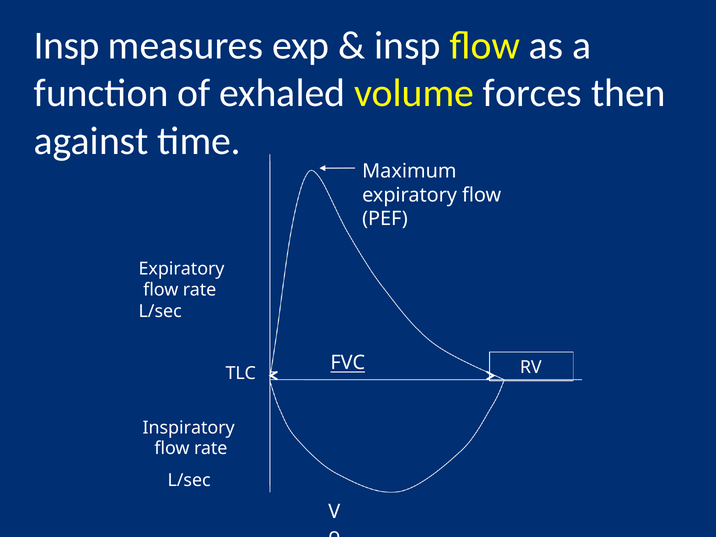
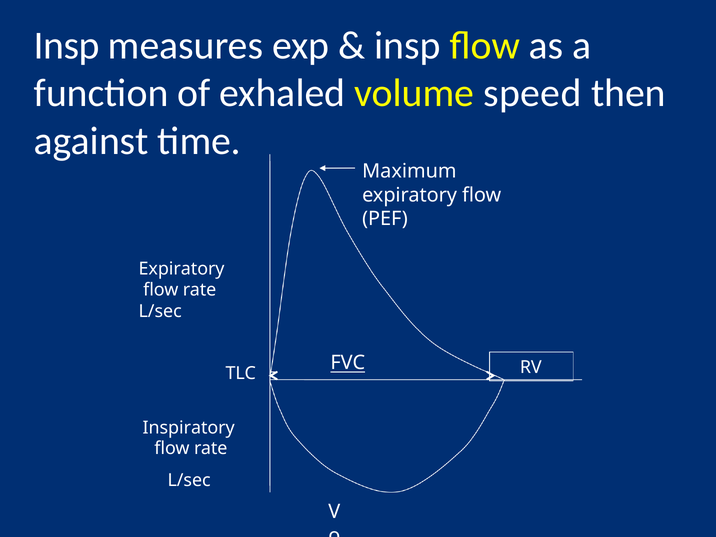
forces: forces -> speed (532, 93)
